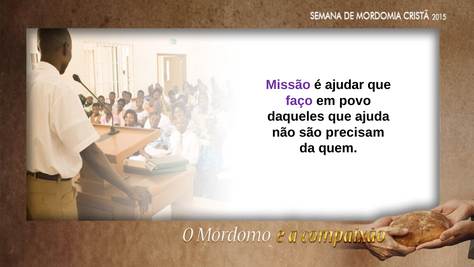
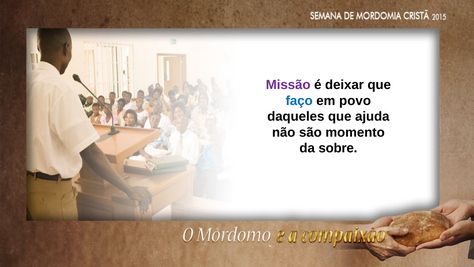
ajudar: ajudar -> deixar (344, 85)
faço colour: purple -> blue (299, 101)
precisam: precisam -> momento (355, 132)
quem: quem -> sobre (338, 148)
